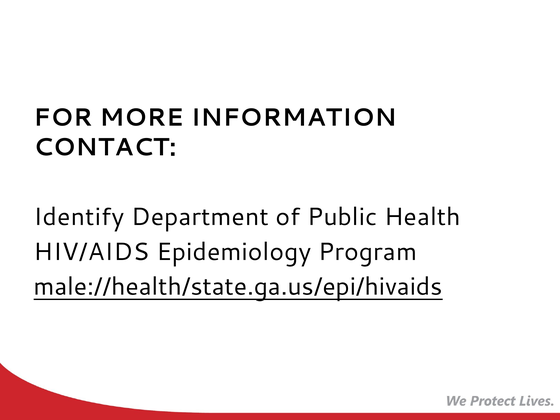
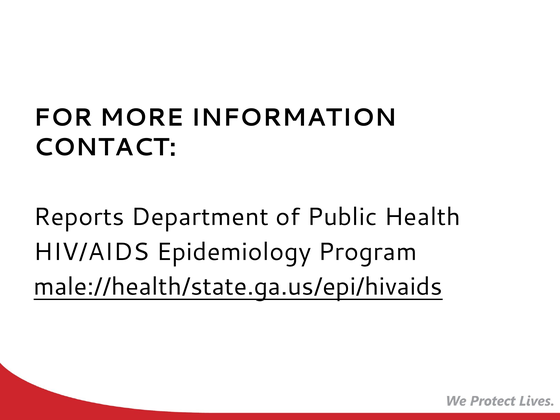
Identify: Identify -> Reports (79, 217)
